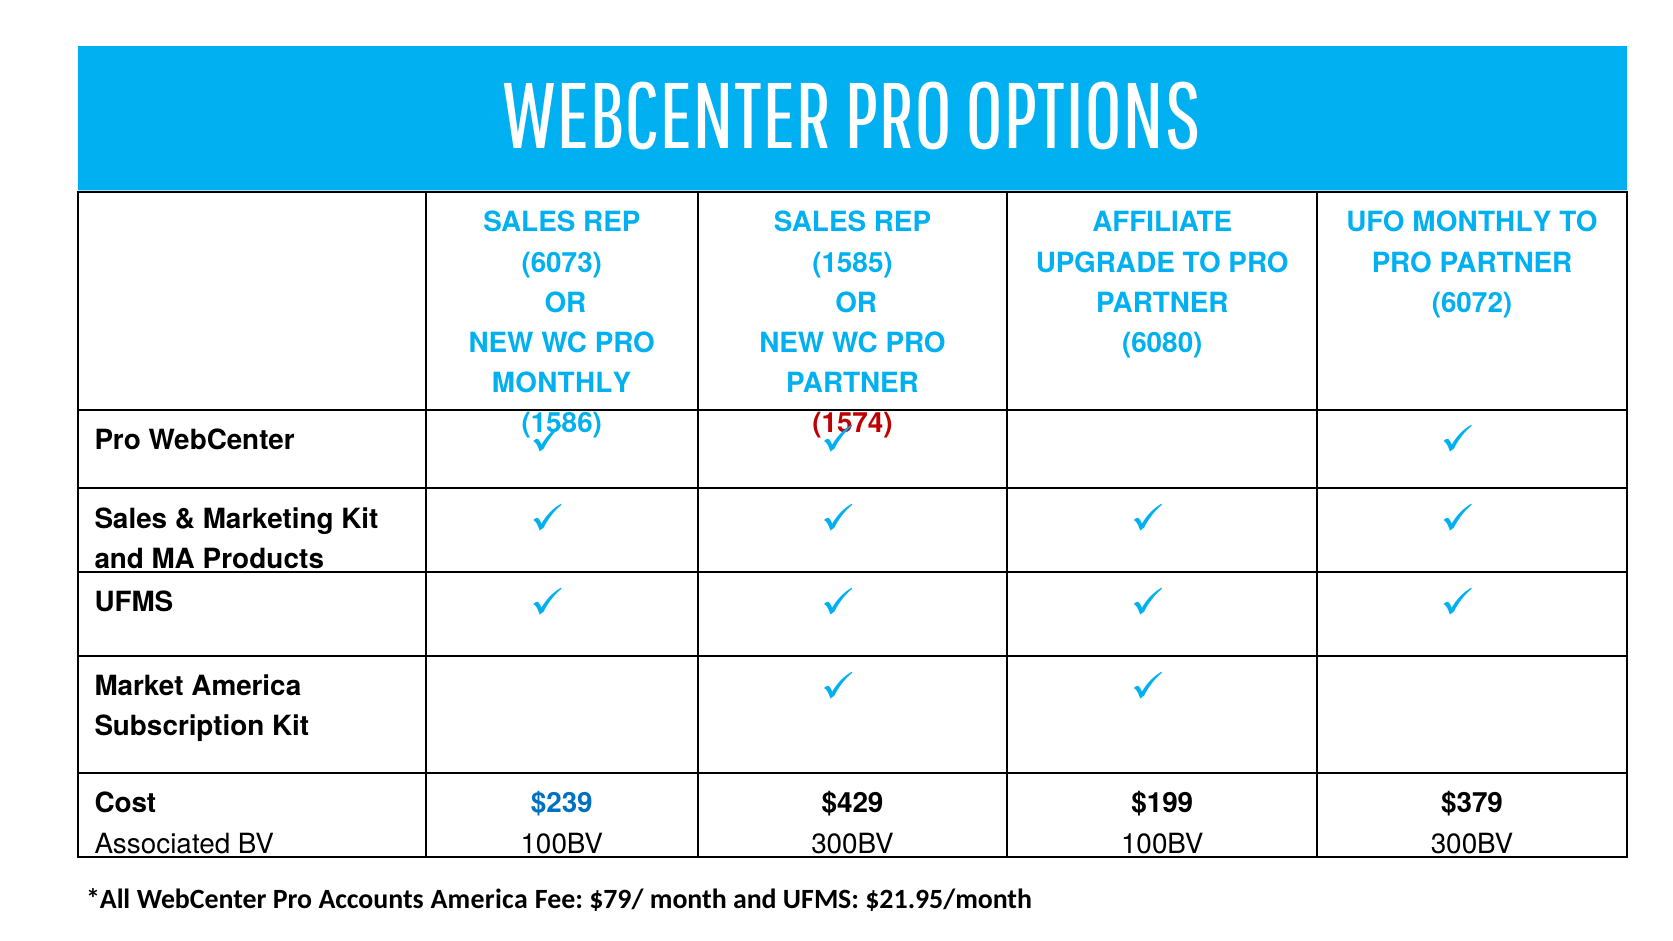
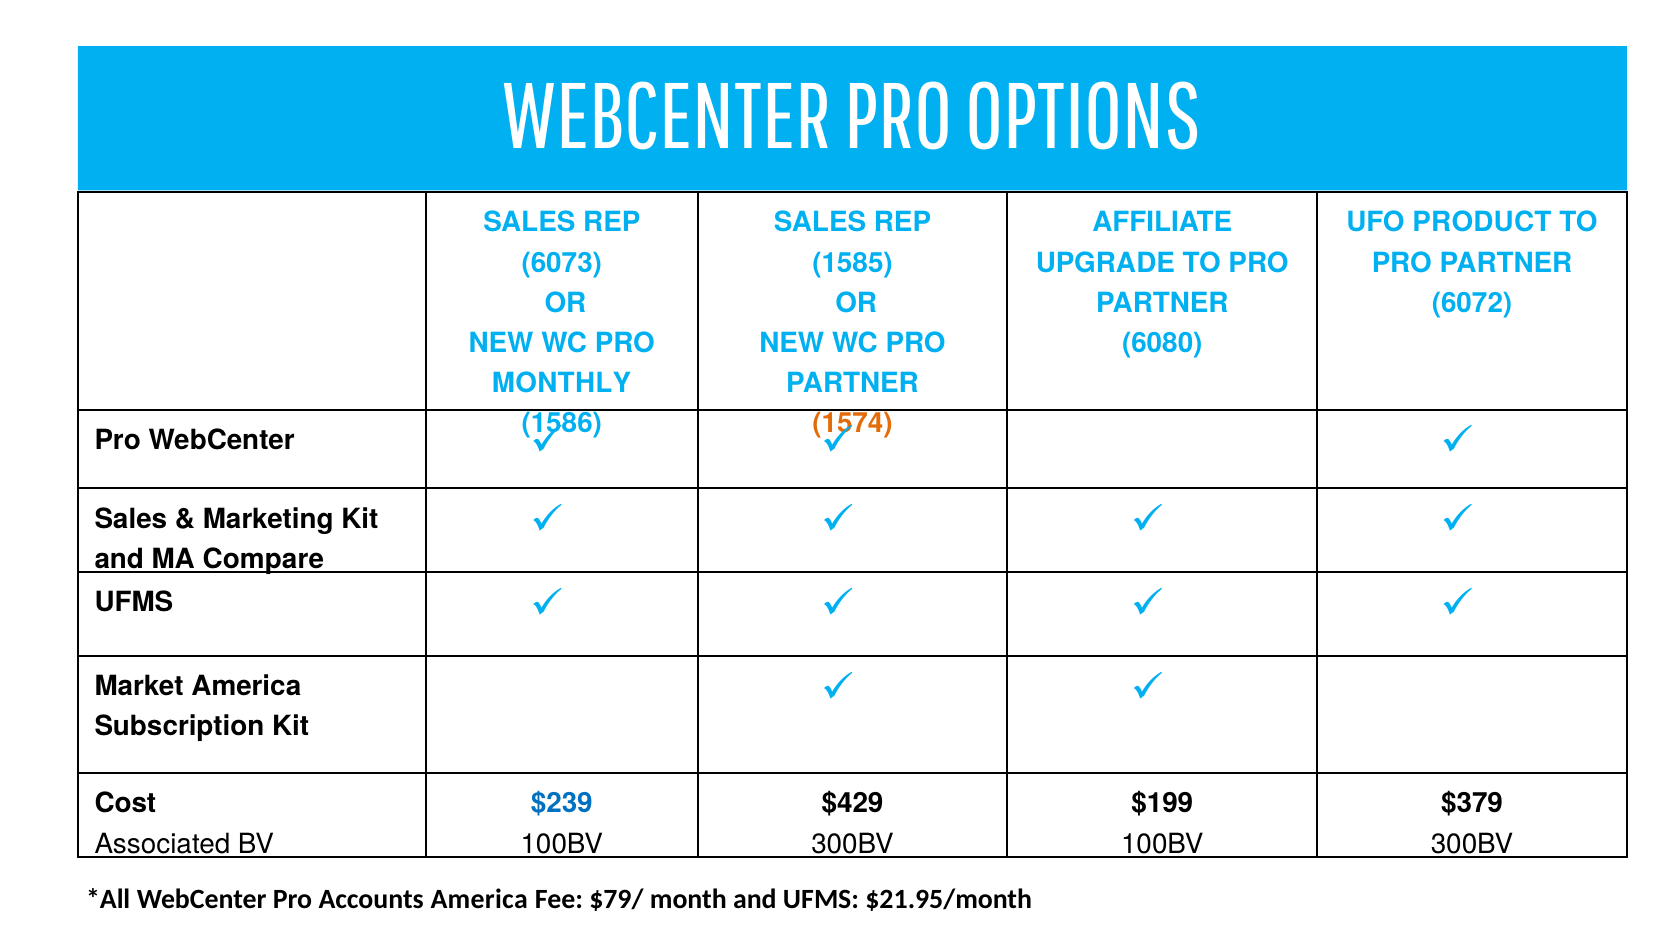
UFO MONTHLY: MONTHLY -> PRODUCT (1482, 223)
1574 colour: red -> orange (852, 424)
Products: Products -> Compare (263, 559)
